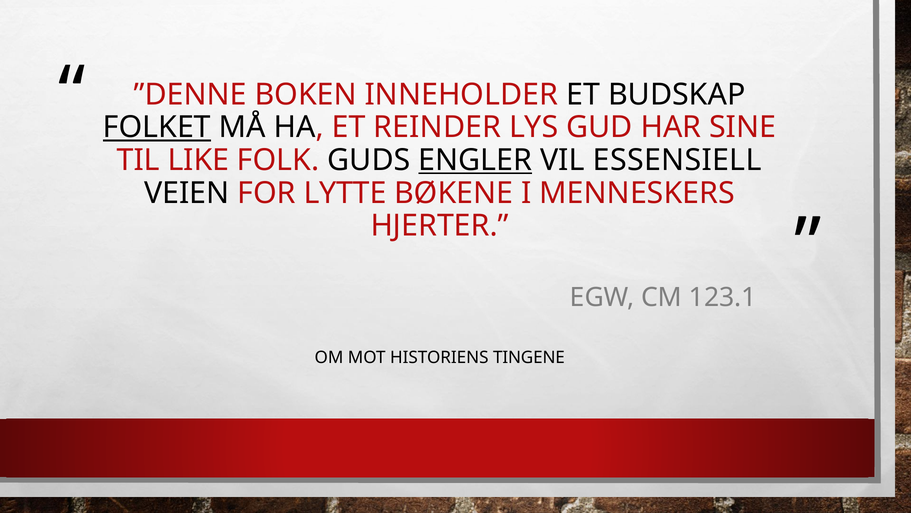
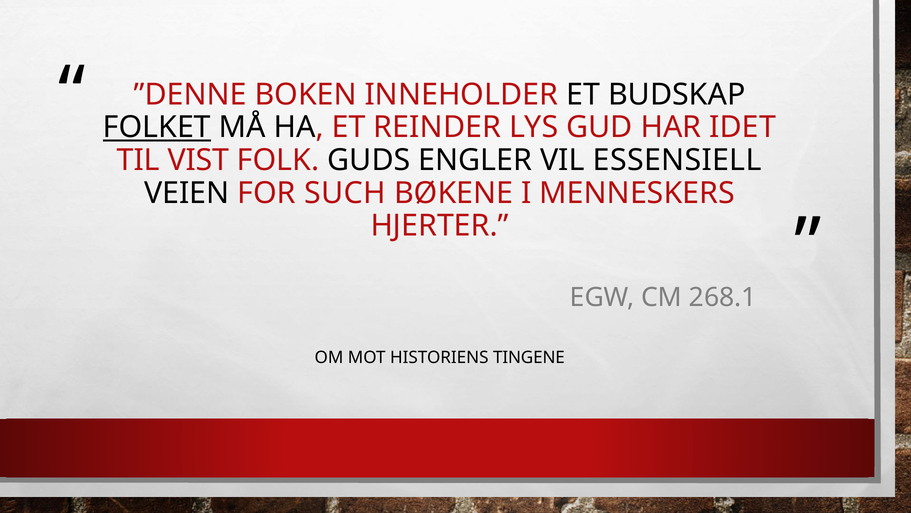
SINE: SINE -> IDET (743, 127)
LIKE: LIKE -> VIST (198, 160)
ENGLER underline: present -> none (475, 160)
LYTTE: LYTTE -> SUCH (345, 193)
123.1: 123.1 -> 268.1 (723, 297)
